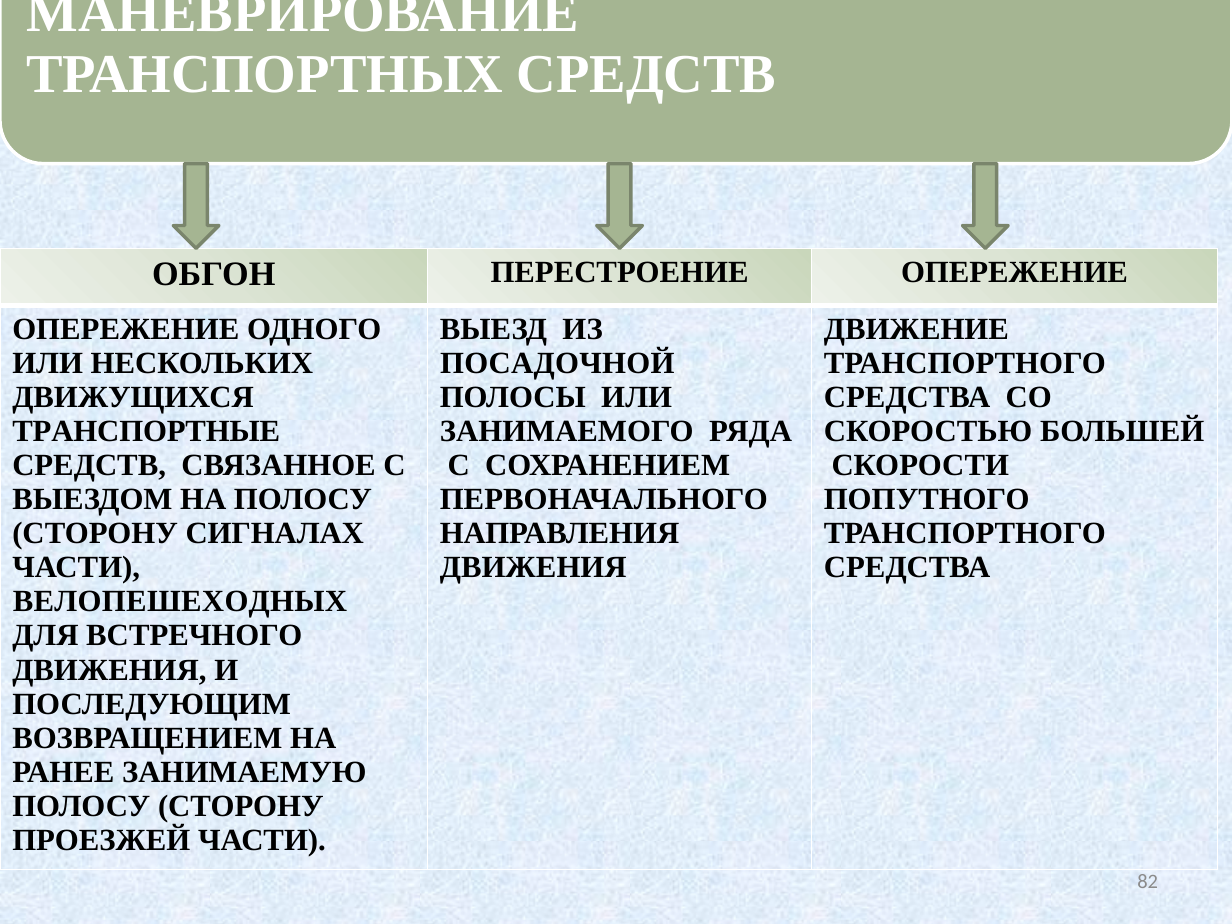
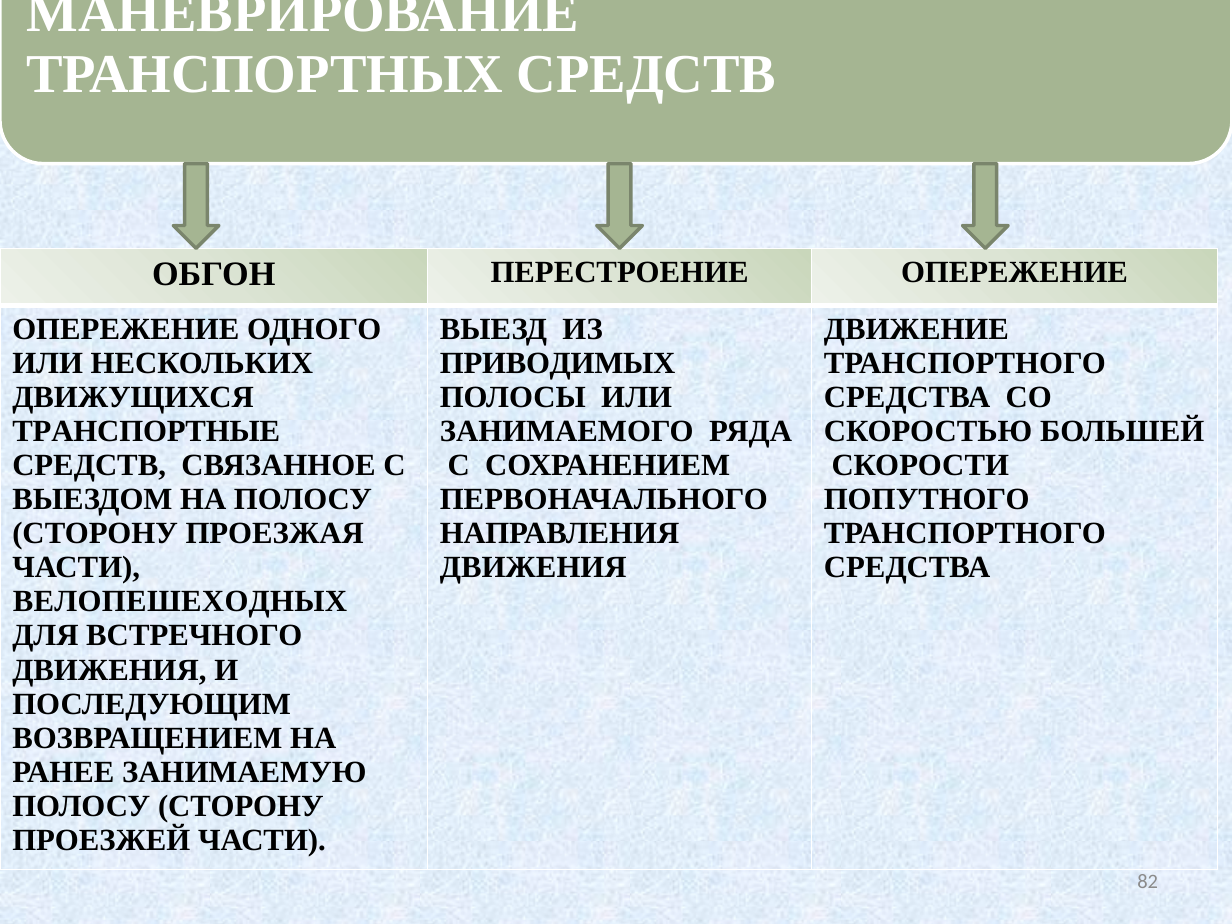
ПОСАДОЧНОЙ: ПОСАДОЧНОЙ -> ПРИВОДИМЫХ (558, 363)
СИГНАЛАХ: СИГНАЛАХ -> ПРОЕЗЖАЯ (275, 533)
